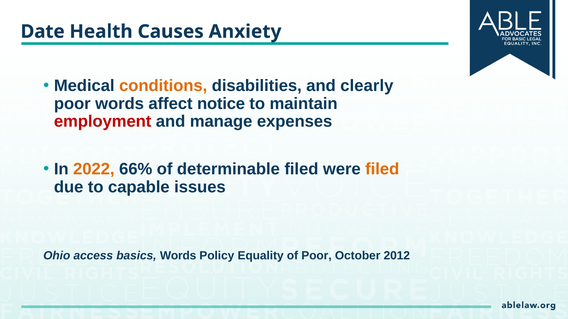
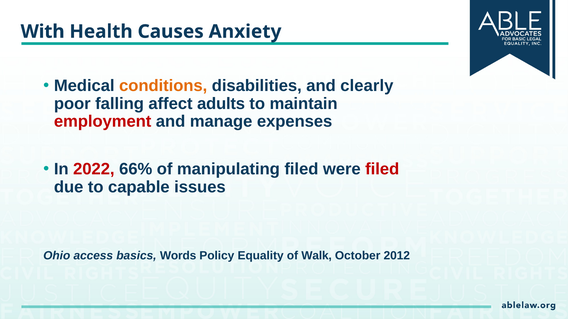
Date: Date -> With (43, 32)
poor words: words -> falling (120, 104)
notice: notice -> adults (221, 104)
2022 colour: orange -> red (94, 169)
determinable: determinable -> manipulating (228, 169)
filed colour: orange -> red (382, 169)
of Poor: Poor -> Walk (317, 256)
